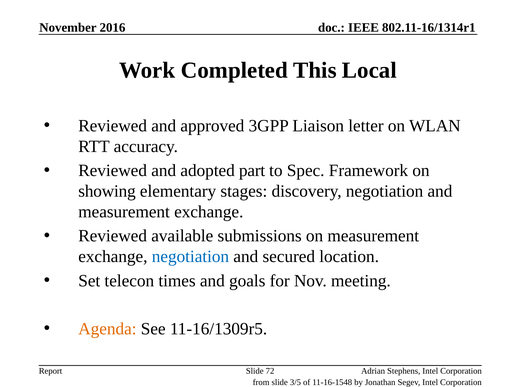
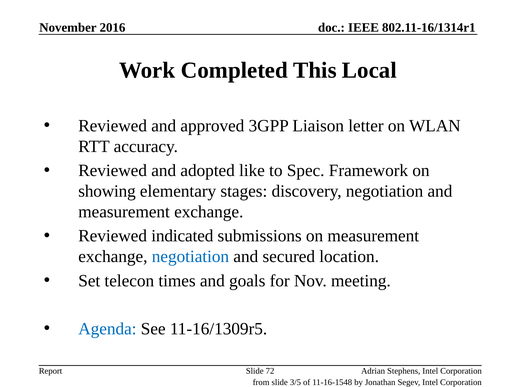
part: part -> like (252, 171)
available: available -> indicated (182, 236)
Agenda colour: orange -> blue (107, 329)
